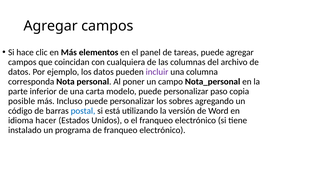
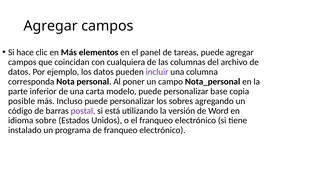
paso: paso -> base (219, 91)
postal colour: blue -> purple (83, 111)
hacer: hacer -> sobre (46, 121)
